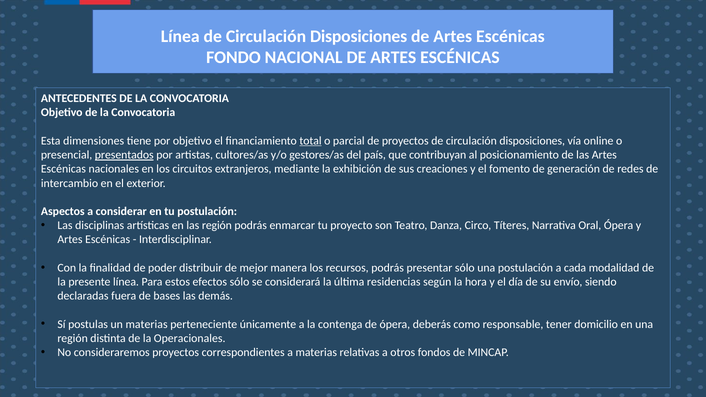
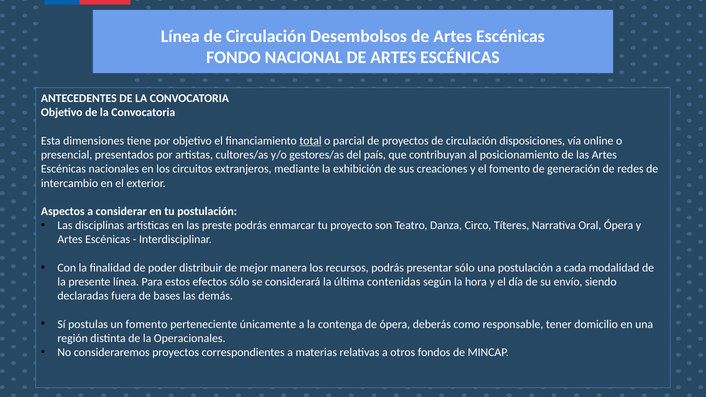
Línea de Circulación Disposiciones: Disposiciones -> Desembolsos (359, 36)
presentados underline: present -> none (124, 155)
las región: región -> preste (217, 226)
residencias: residencias -> contenidas (394, 282)
un materias: materias -> fomento (147, 324)
